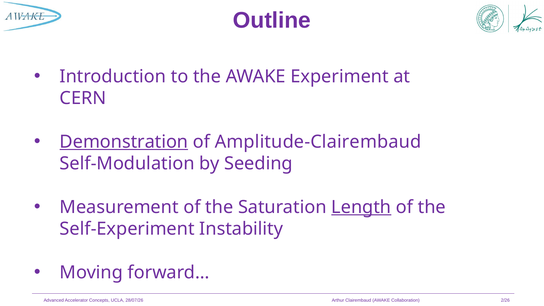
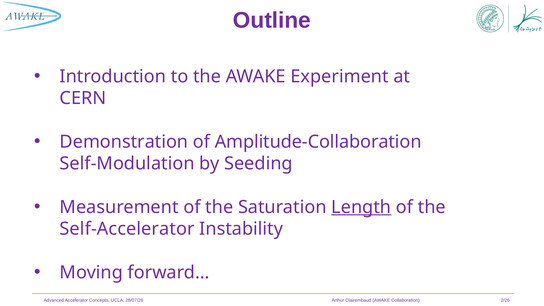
Demonstration underline: present -> none (124, 142)
Amplitude-Clairembaud: Amplitude-Clairembaud -> Amplitude-Collaboration (318, 142)
Self-Experiment: Self-Experiment -> Self-Accelerator (127, 229)
